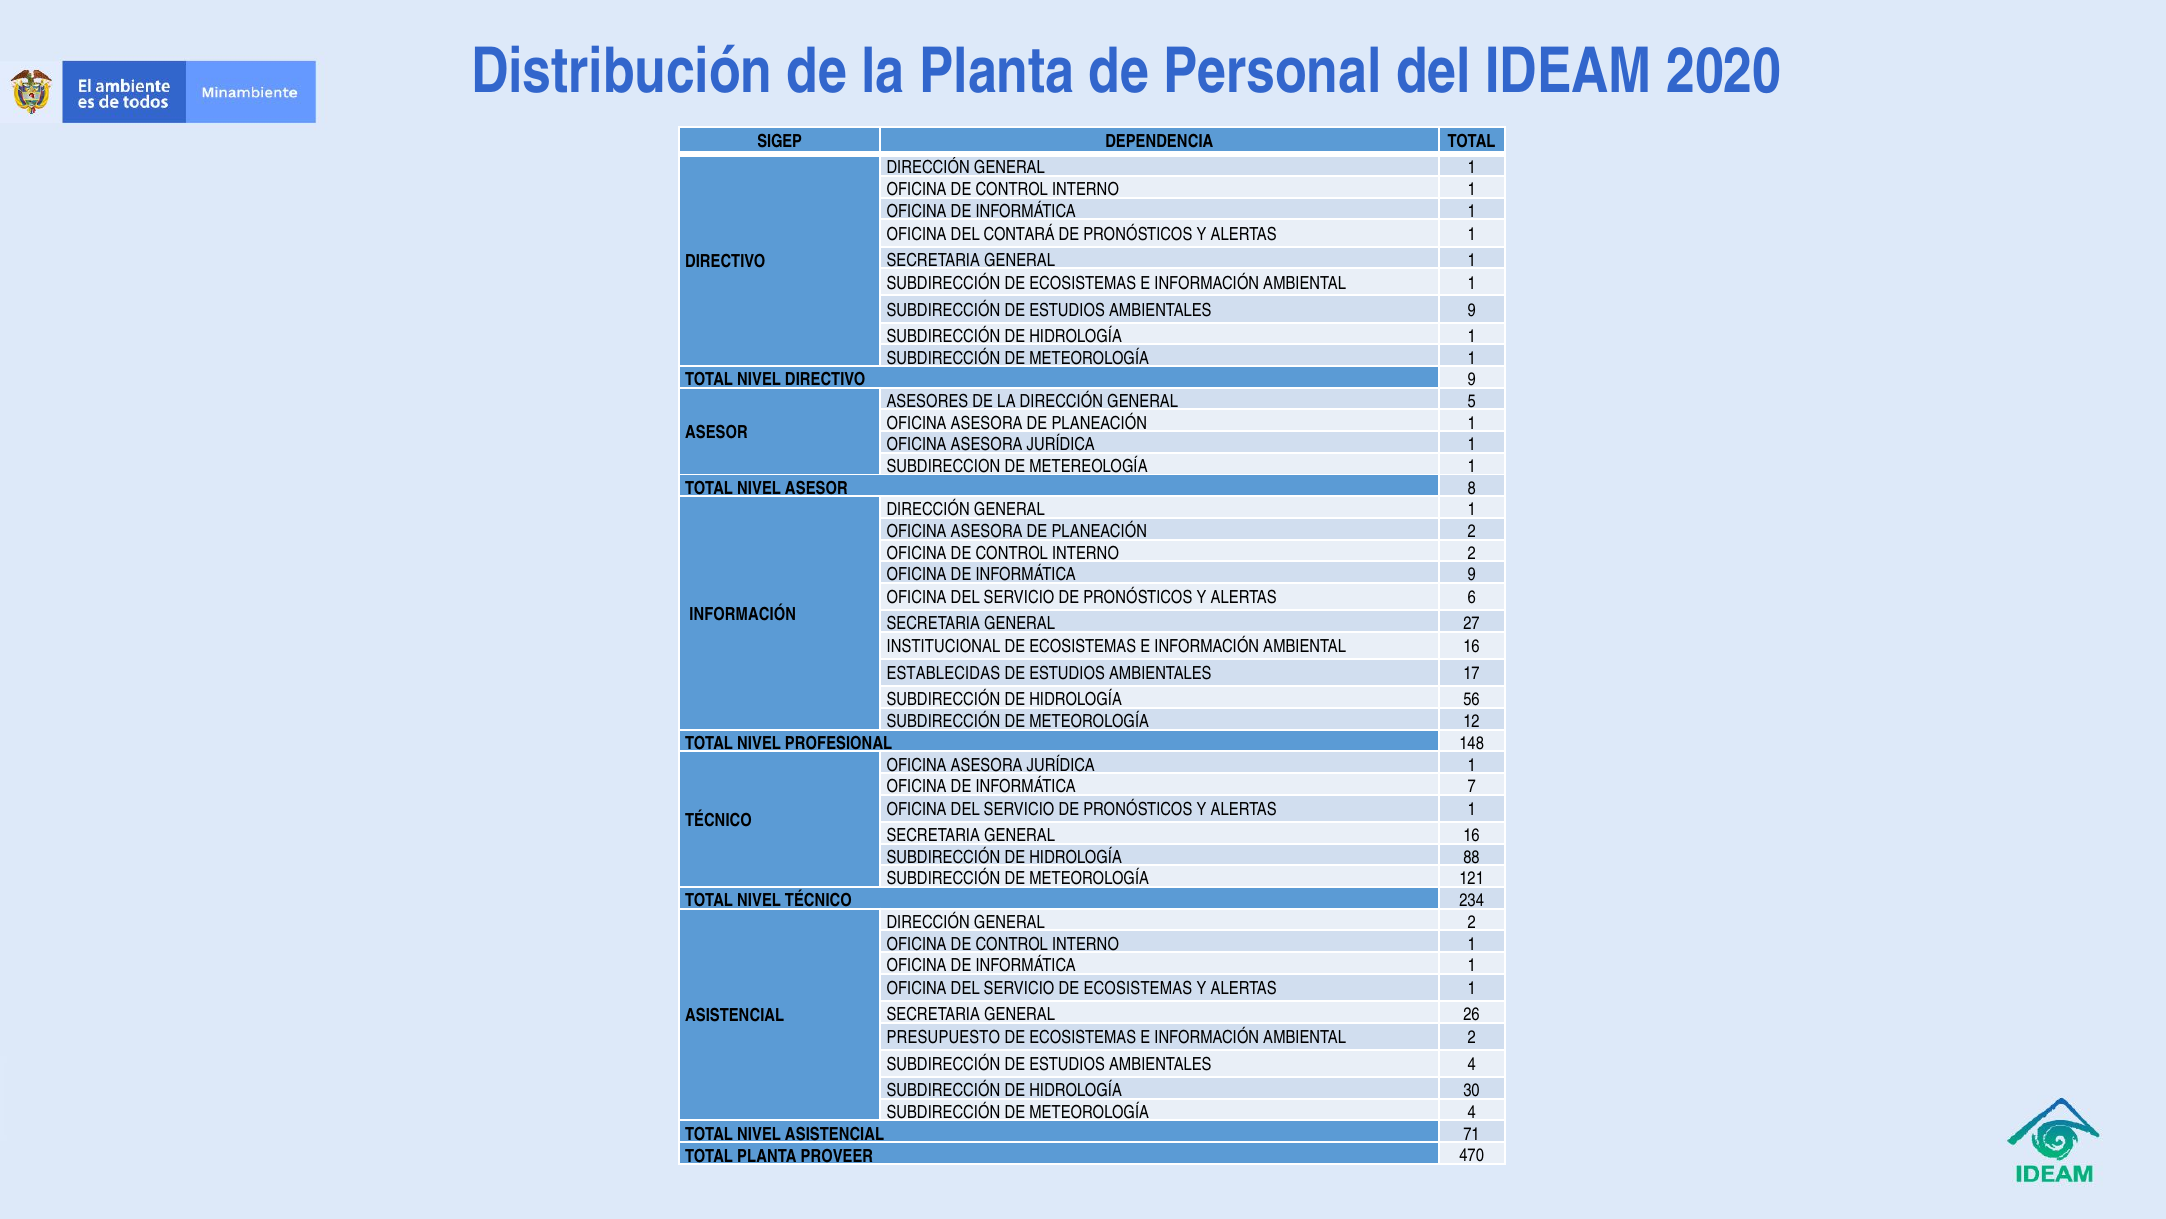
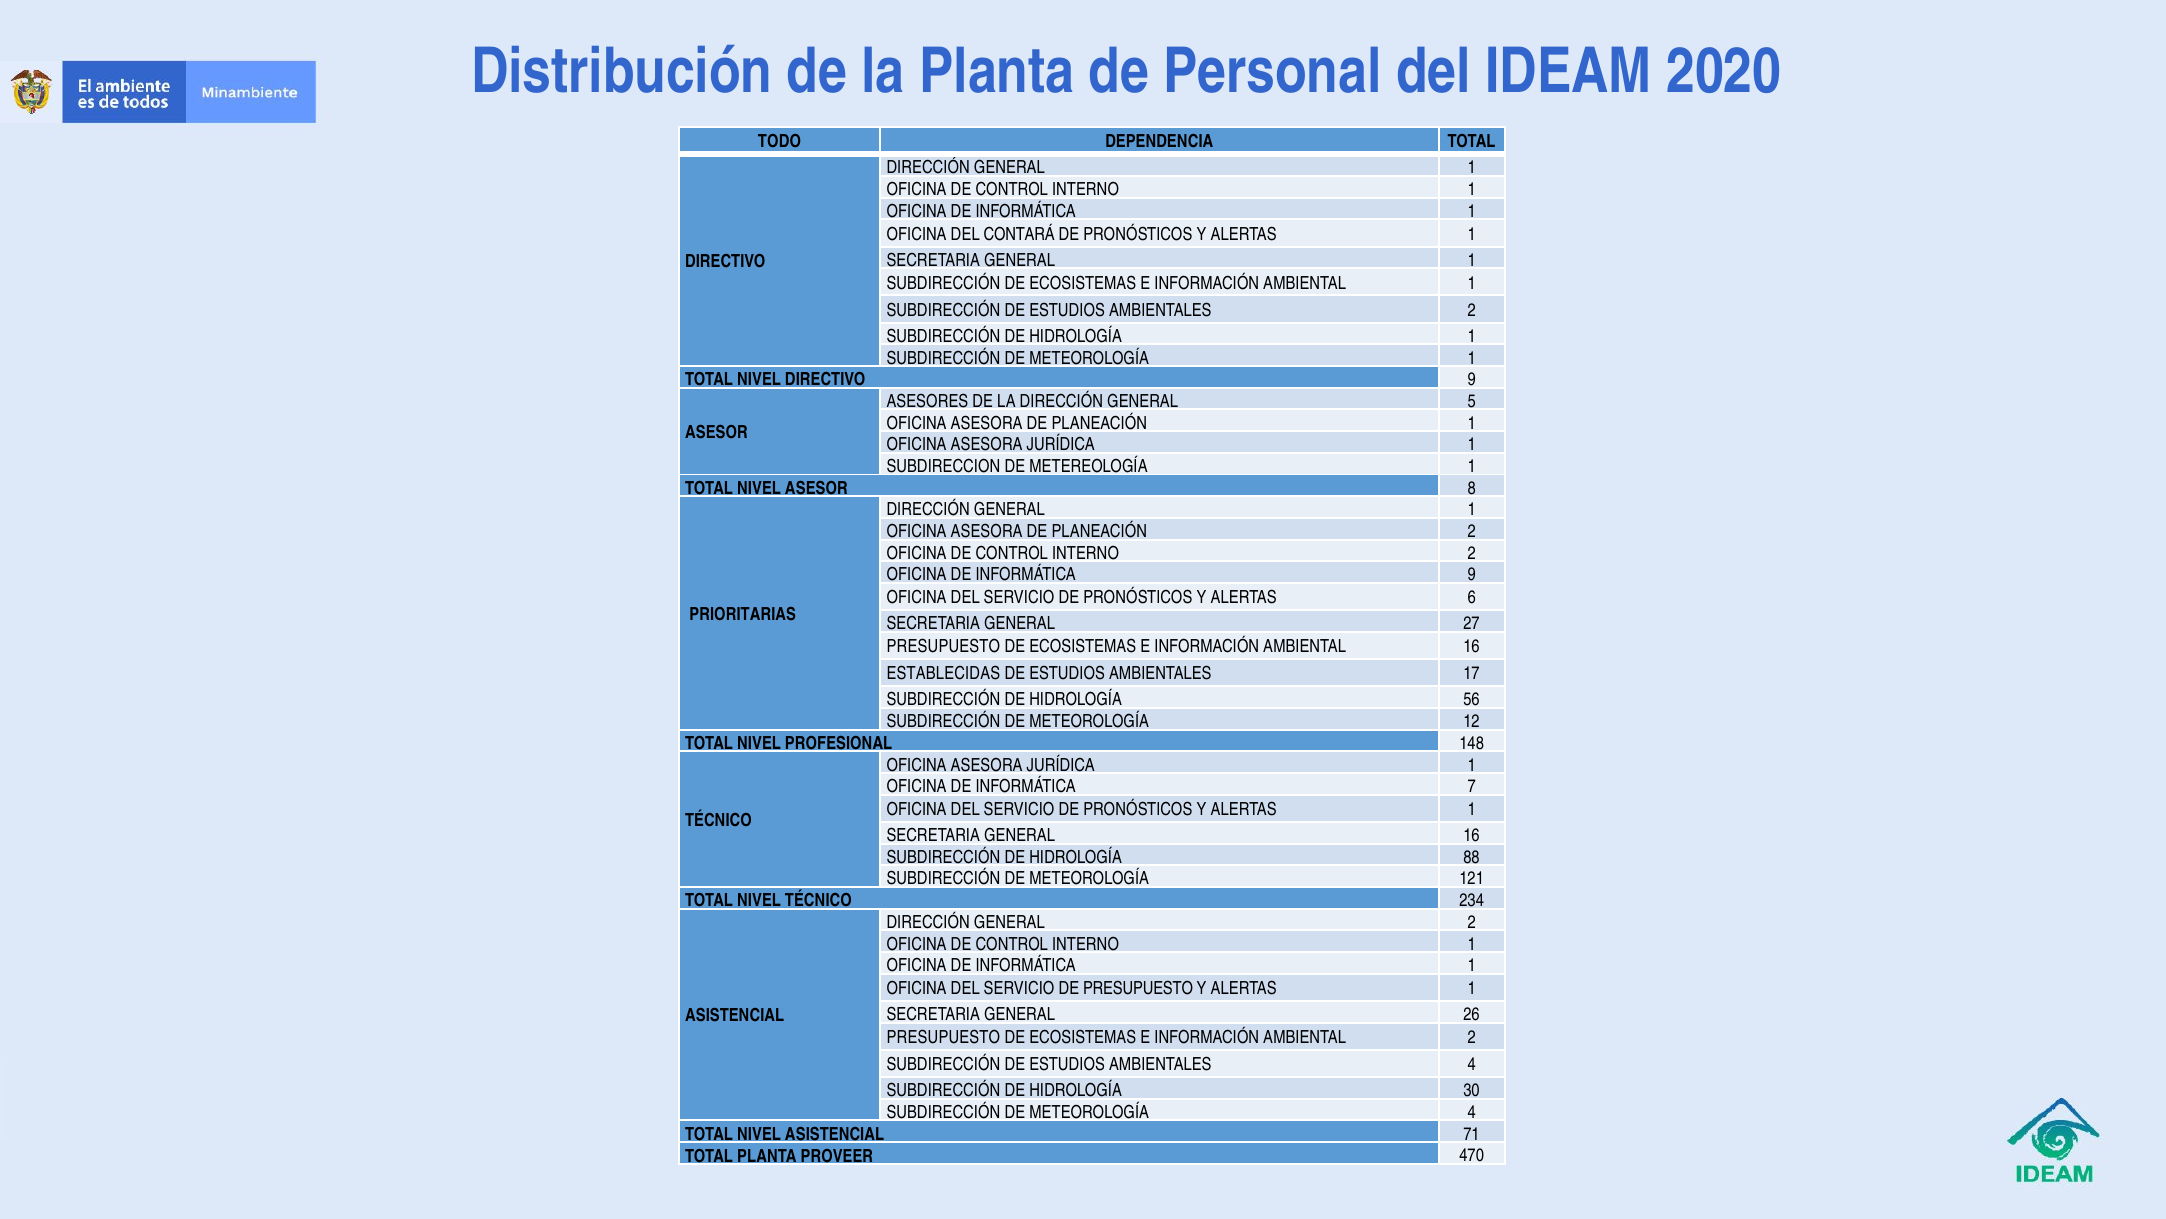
SIGEP: SIGEP -> TODO (780, 142)
AMBIENTALES 9: 9 -> 2 (1472, 310)
INFORMACIÓN: INFORMACIÓN -> PRIORITARIAS (743, 614)
INSTITUCIONAL: INSTITUCIONAL -> PRESUPUESTO (943, 646)
SERVICIO DE ECOSISTEMAS: ECOSISTEMAS -> PRESUPUESTO (1138, 988)
